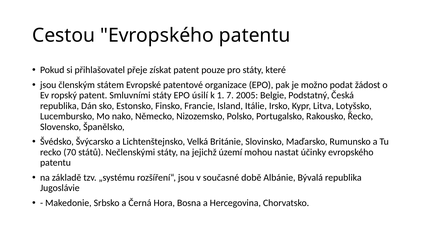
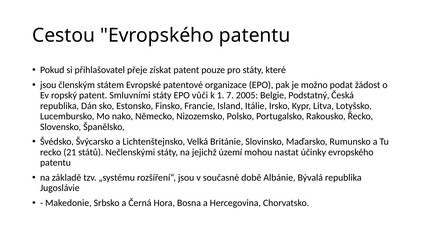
úsilí: úsilí -> vůči (200, 95)
70: 70 -> 21 (70, 152)
